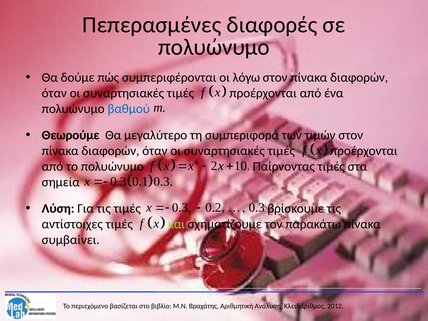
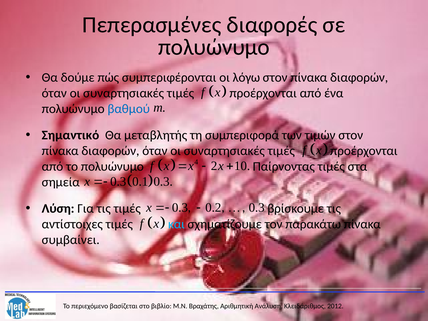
Θεωρούμε: Θεωρούμε -> Σημαντικό (70, 135)
μεγαλύτερο: μεγαλύτερο -> μεταβλητής (156, 135)
και colour: light green -> light blue (176, 224)
